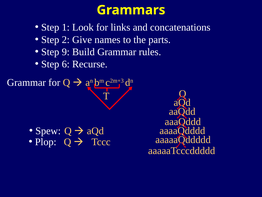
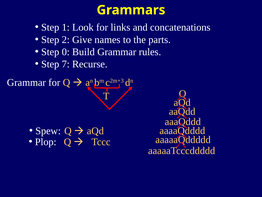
9: 9 -> 0 (66, 52)
6: 6 -> 7 (66, 64)
